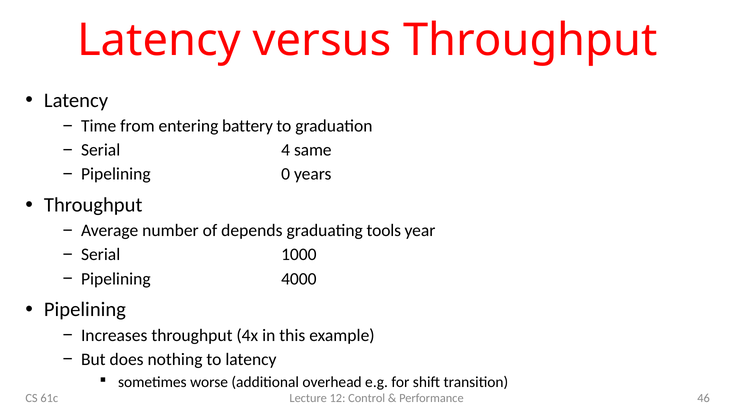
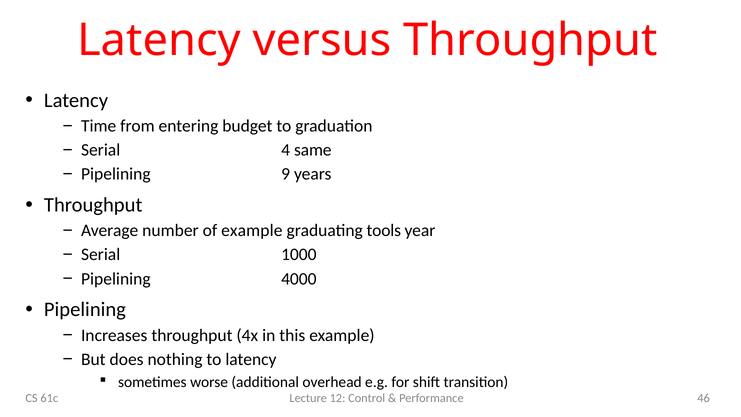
battery: battery -> budget (247, 126)
0: 0 -> 9 (286, 174)
of depends: depends -> example (252, 231)
